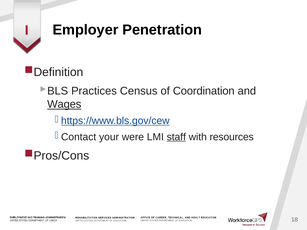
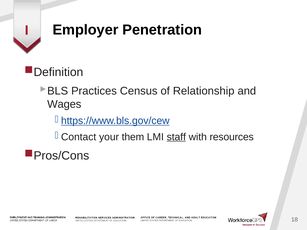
Coordination: Coordination -> Relationship (204, 91)
Wages underline: present -> none (64, 104)
were: were -> them (133, 137)
